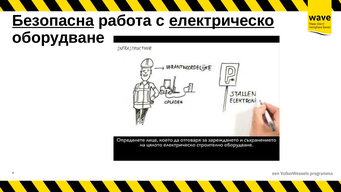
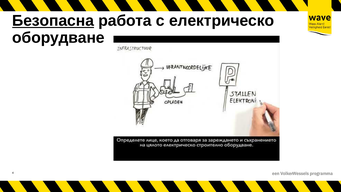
електрическо underline: present -> none (222, 21)
